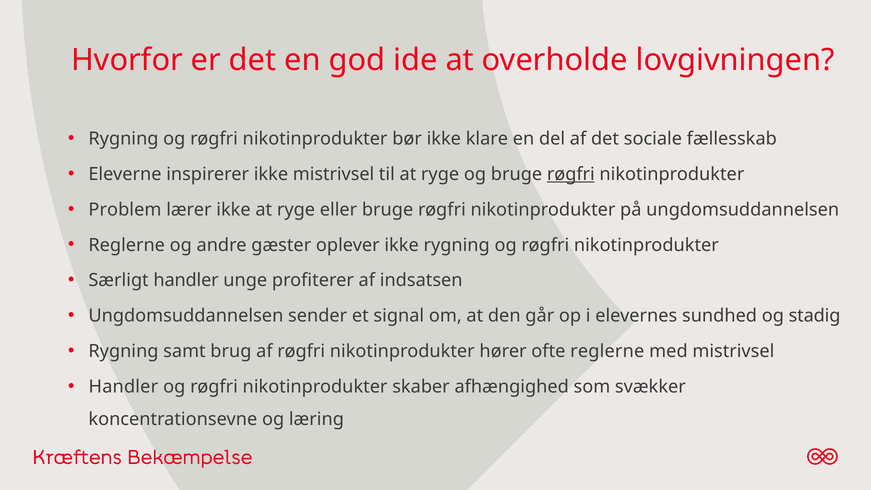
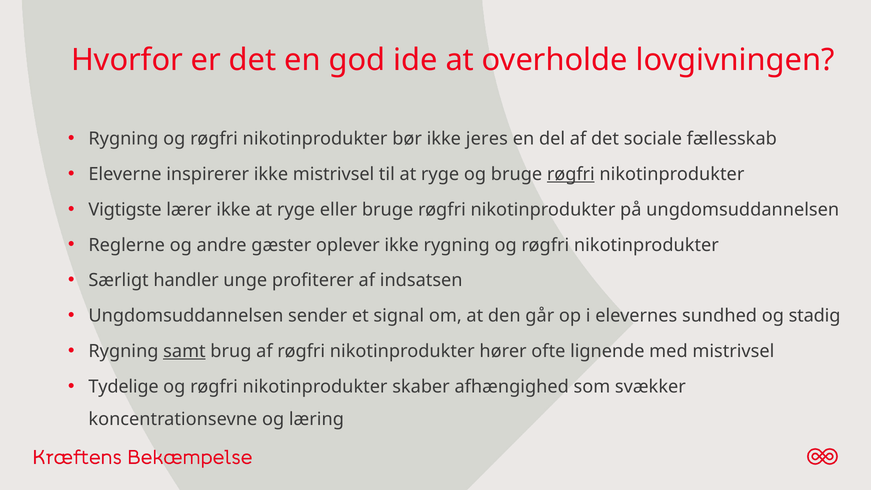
klare: klare -> jeres (487, 139)
Problem: Problem -> Vigtigste (125, 210)
samt underline: none -> present (184, 351)
ofte reglerne: reglerne -> lignende (607, 351)
Handler: Handler -> Tydelige (124, 387)
